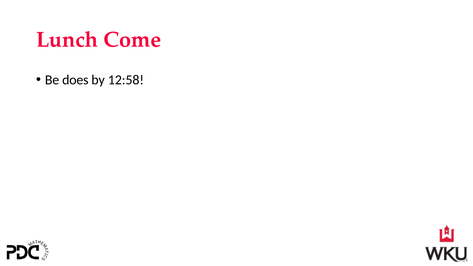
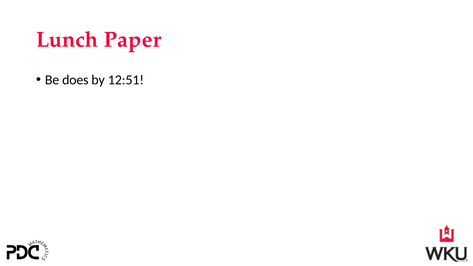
Come: Come -> Paper (132, 40)
12:58: 12:58 -> 12:51 (126, 80)
